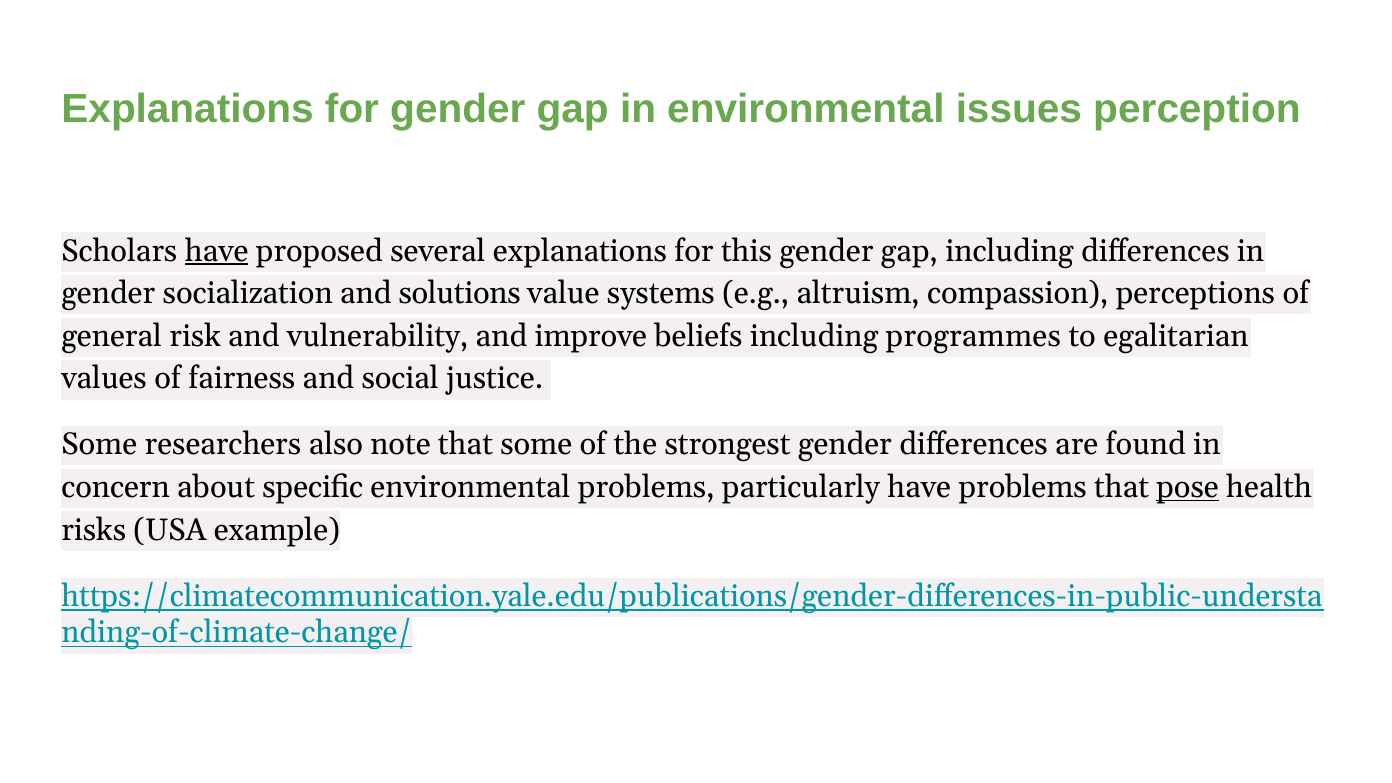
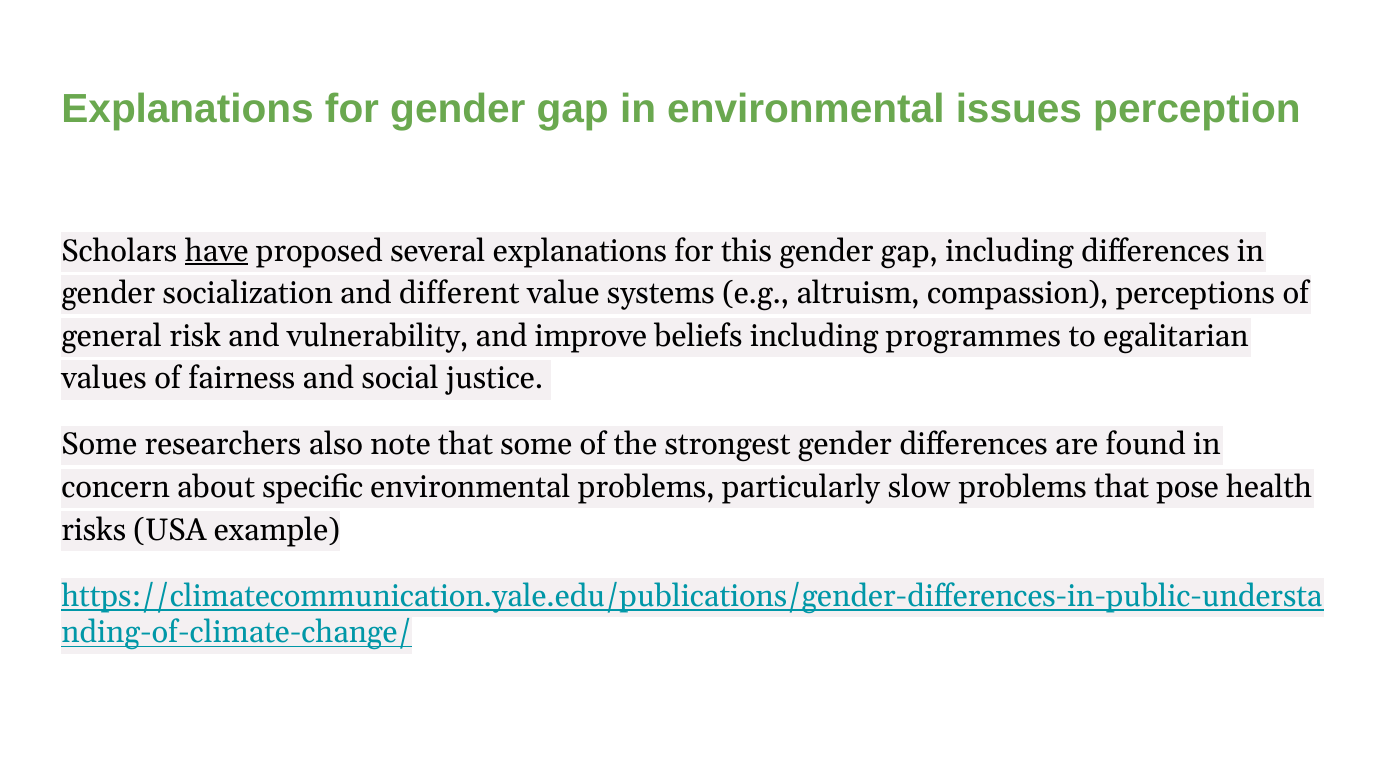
solutions: solutions -> different (459, 294)
particularly have: have -> slow (919, 487)
pose underline: present -> none (1188, 487)
